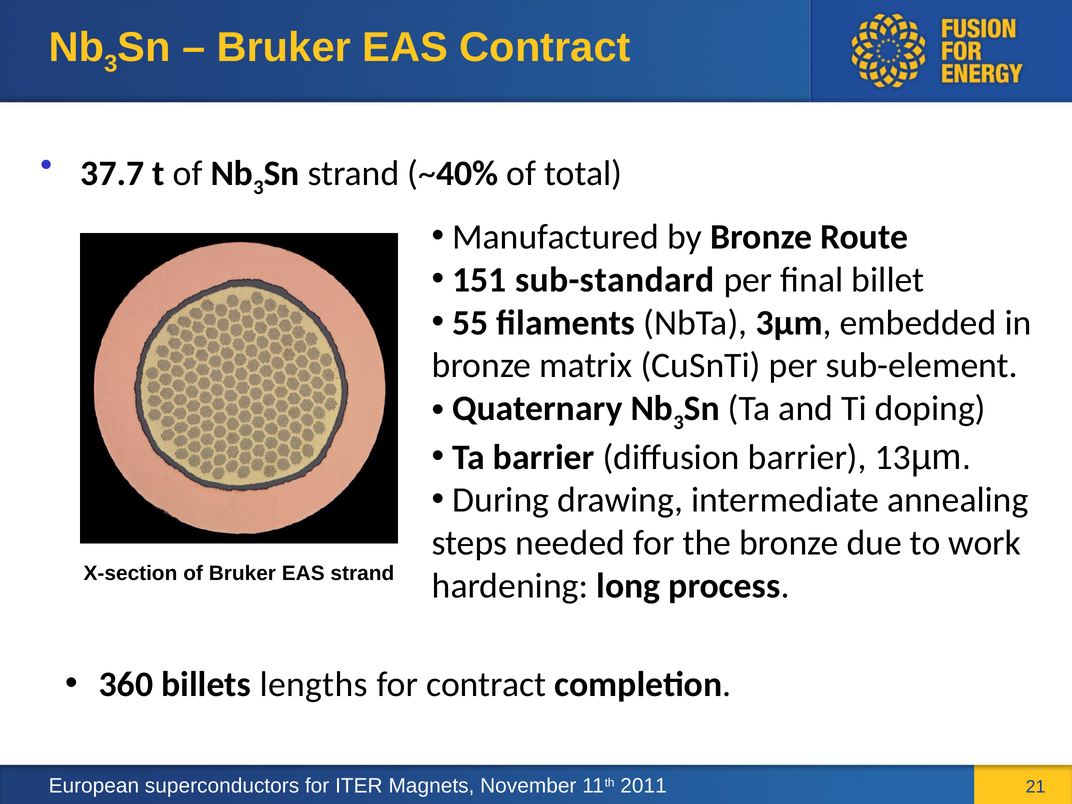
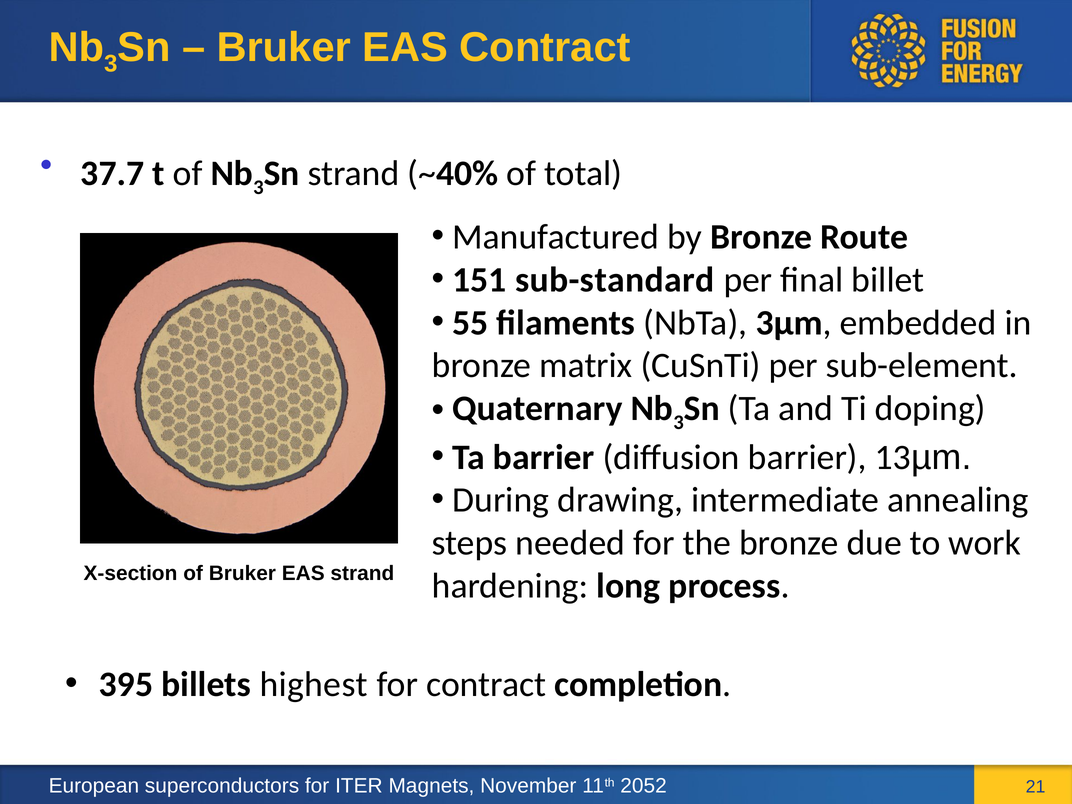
360: 360 -> 395 (126, 684)
lengths: lengths -> highest (314, 684)
2011: 2011 -> 2052 (644, 786)
